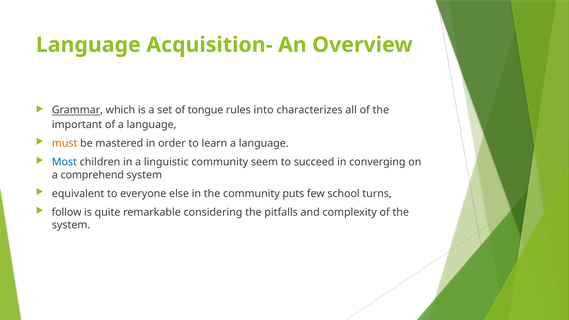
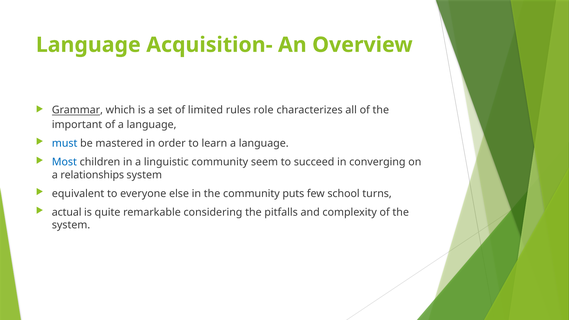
tongue: tongue -> limited (205, 110)
into: into -> role (264, 110)
must colour: orange -> blue (65, 143)
comprehend: comprehend -> relationships (92, 175)
follow: follow -> actual (67, 212)
